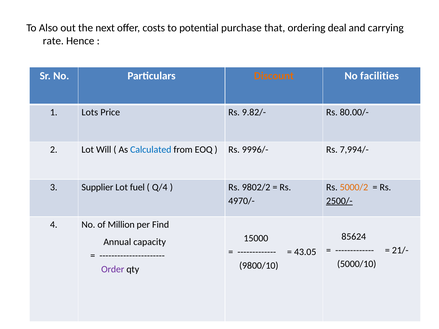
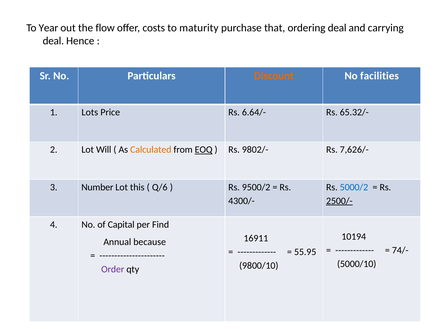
Also: Also -> Year (49, 28)
next: next -> flow (105, 28)
potential: potential -> maturity (199, 28)
rate: rate -> deal (53, 41)
9.82/-: 9.82/- -> 6.64/- (254, 112)
80.00/-: 80.00/- -> 65.32/- (354, 112)
Calculated colour: blue -> orange (151, 150)
EOQ underline: none -> present (204, 150)
9996/-: 9996/- -> 9802/- (255, 150)
7,994/-: 7,994/- -> 7,626/- (354, 150)
Supplier: Supplier -> Number (97, 187)
fuel: fuel -> this (137, 187)
Q/4: Q/4 -> Q/6 (160, 187)
9802/2: 9802/2 -> 9500/2 (256, 187)
5000/2 colour: orange -> blue (354, 187)
4970/-: 4970/- -> 4300/- (241, 201)
Million: Million -> Capital (121, 225)
85624: 85624 -> 10194 (354, 237)
15000: 15000 -> 16911 (256, 238)
capacity: capacity -> because (150, 242)
21/-: 21/- -> 74/- (400, 250)
43.05: 43.05 -> 55.95 (305, 252)
